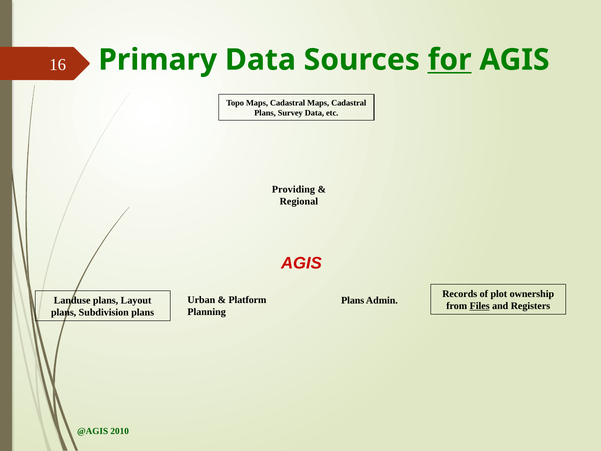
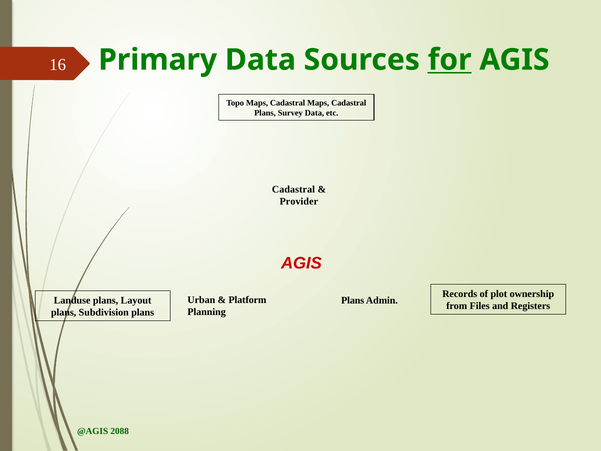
Providing: Providing -> Cadastral (293, 190)
Regional: Regional -> Provider (299, 202)
Files underline: present -> none (480, 306)
2010: 2010 -> 2088 (120, 431)
